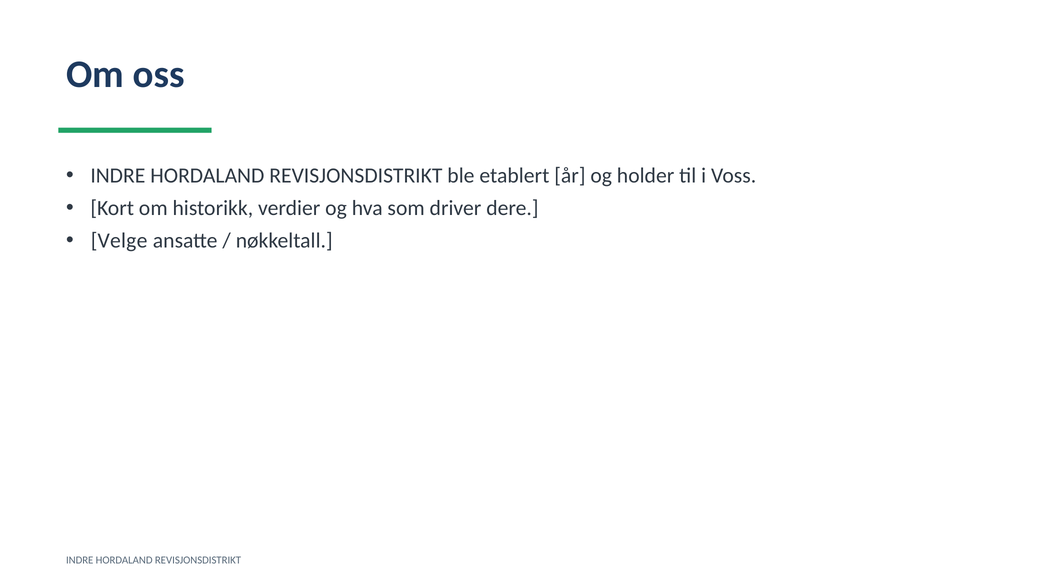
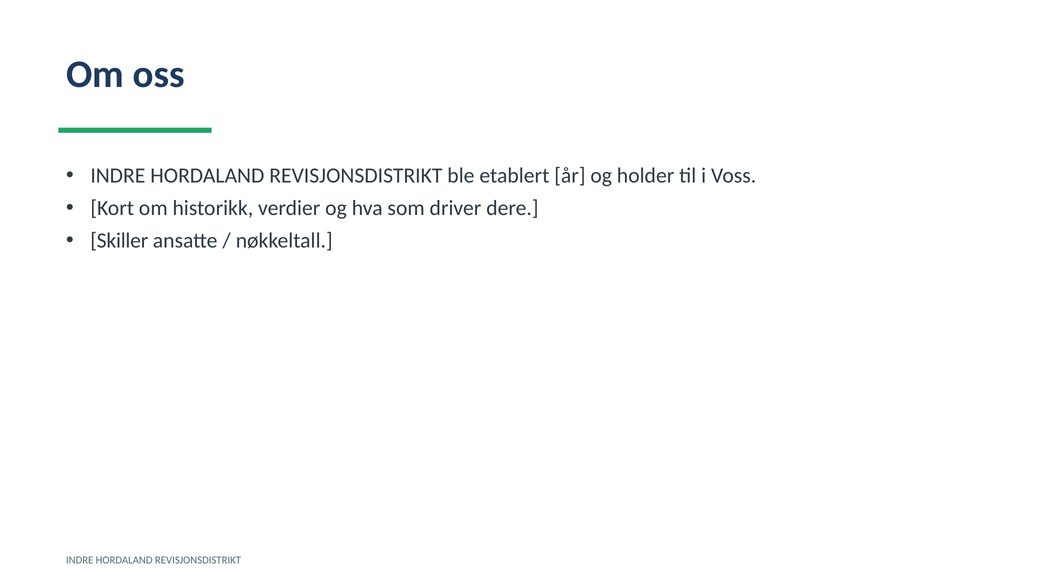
Velge: Velge -> Skiller (119, 241)
